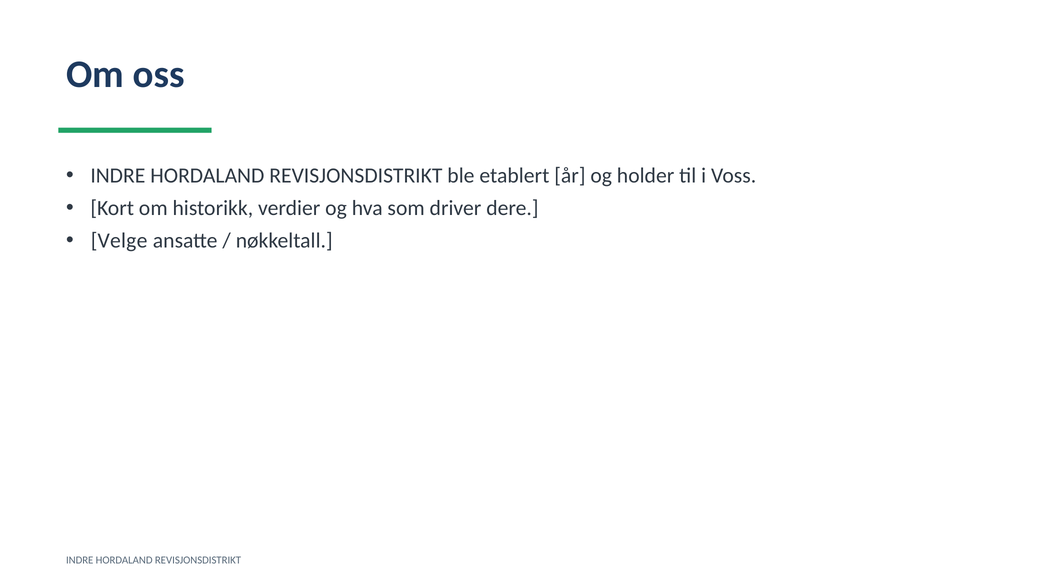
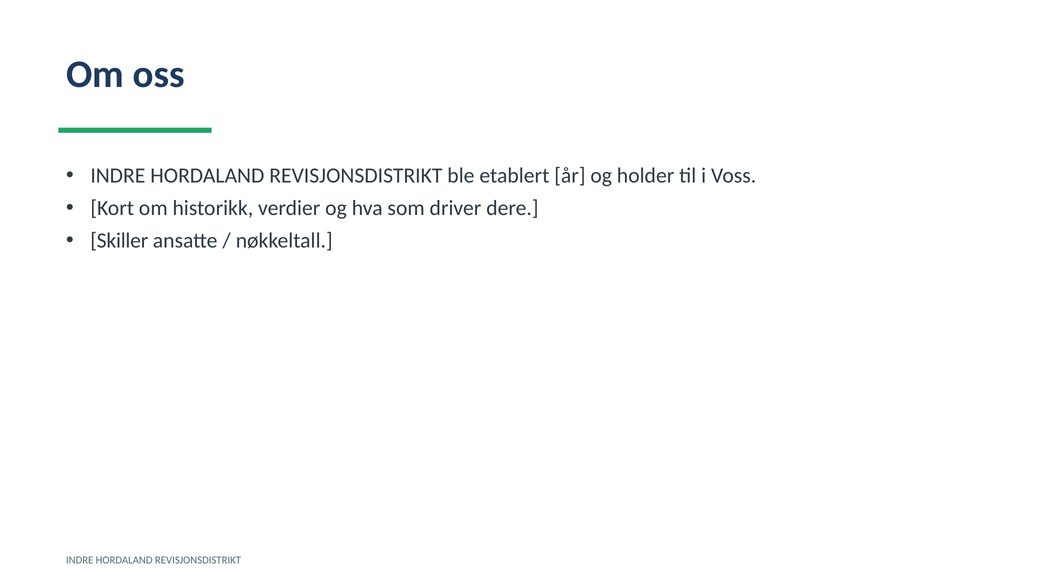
Velge: Velge -> Skiller (119, 241)
